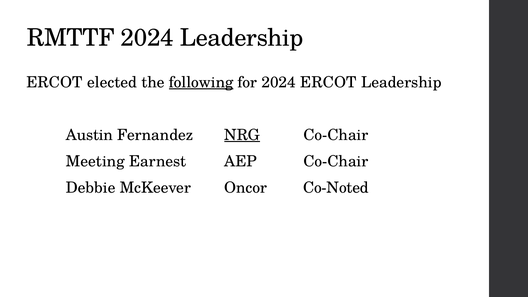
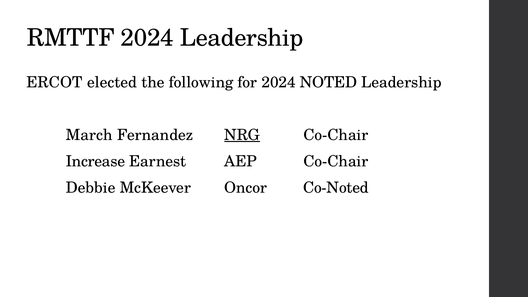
following underline: present -> none (201, 82)
2024 ERCOT: ERCOT -> NOTED (329, 82)
Austin: Austin -> March (89, 135)
Meeting: Meeting -> Increase (95, 161)
